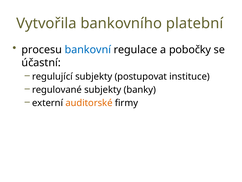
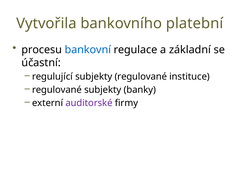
pobočky: pobočky -> základní (190, 50)
subjekty postupovat: postupovat -> regulované (141, 76)
auditorské colour: orange -> purple (89, 103)
